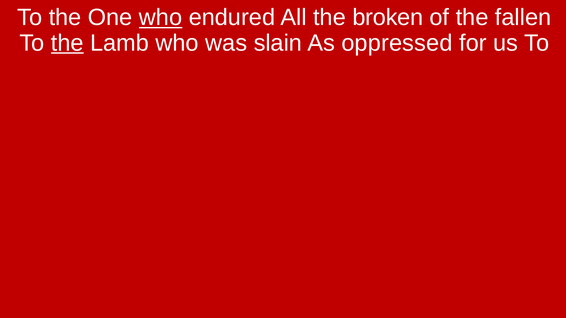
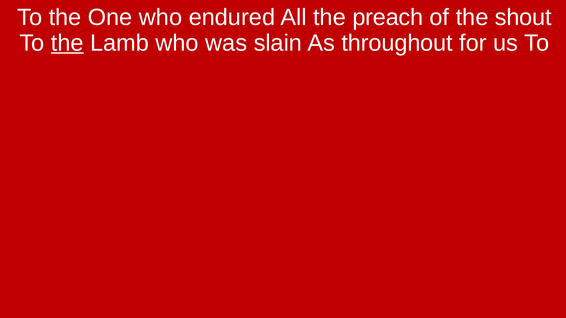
who underline: present -> none (161, 18)
broken: broken -> preach (388, 18)
fallen: fallen -> shout (523, 18)
oppressed: oppressed -> throughout (397, 43)
